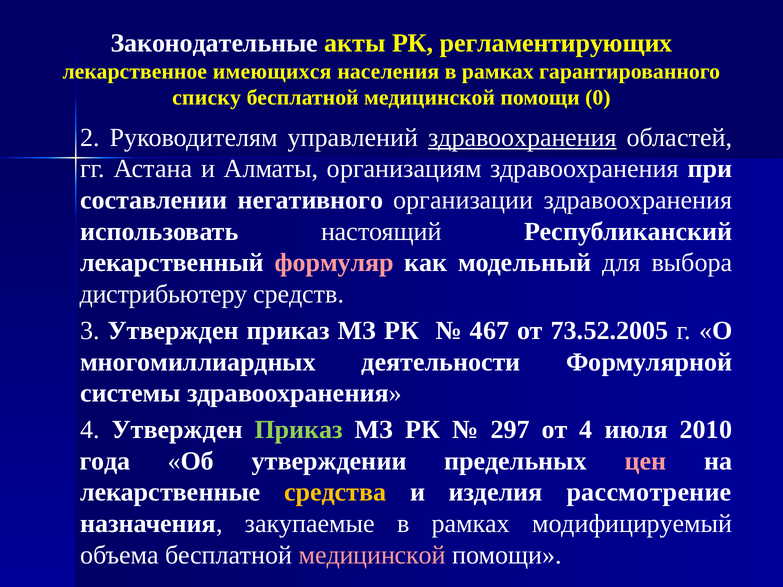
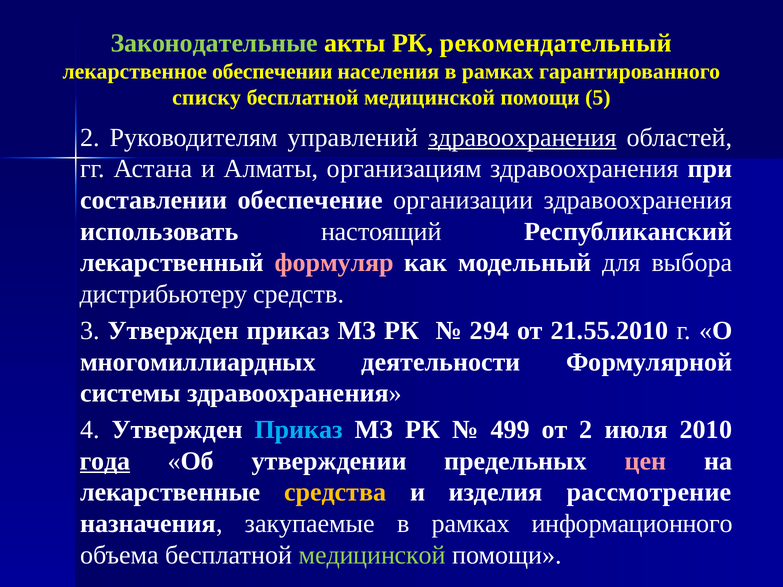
Законодательные colour: white -> light green (214, 43)
регламентирующих: регламентирующих -> рекомендательный (556, 43)
имеющихся: имеющихся -> обеспечении (272, 71)
0: 0 -> 5 (598, 98)
негативного: негативного -> обеспечение (310, 200)
467: 467 -> 294 (490, 331)
73.52.2005: 73.52.2005 -> 21.55.2010 (610, 331)
Приказ colour: light green -> light blue (299, 430)
297: 297 -> 499 (510, 430)
от 4: 4 -> 2 (586, 430)
года underline: none -> present (105, 461)
модифицируемый: модифицируемый -> информационного (632, 524)
медицинской colour: pink -> light green (372, 555)
